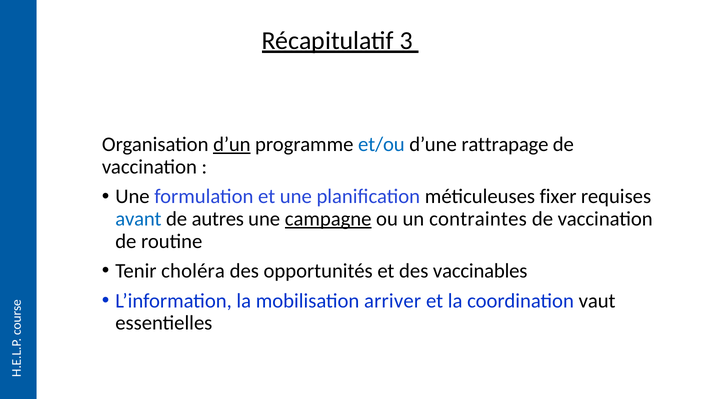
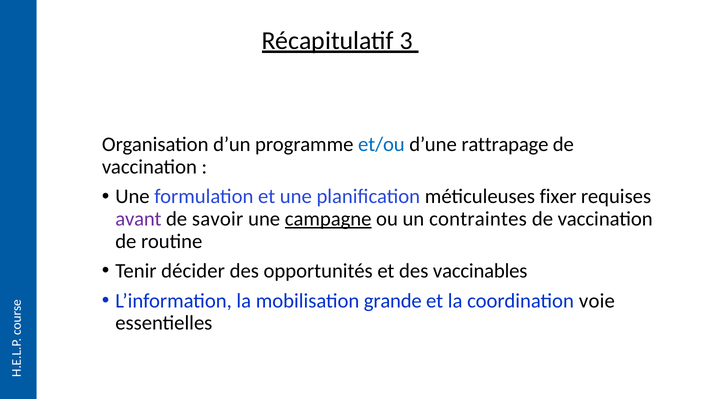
d’un underline: present -> none (232, 145)
avant colour: blue -> purple (138, 219)
autres: autres -> savoir (218, 219)
choléra: choléra -> décider (193, 271)
arriver: arriver -> grande (393, 301)
vaut: vaut -> voie (597, 301)
